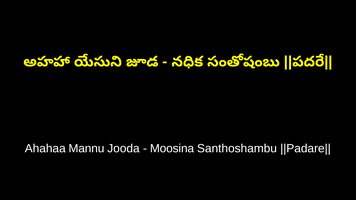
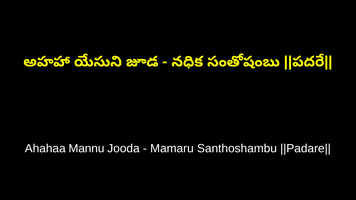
Moosina: Moosina -> Mamaru (172, 149)
